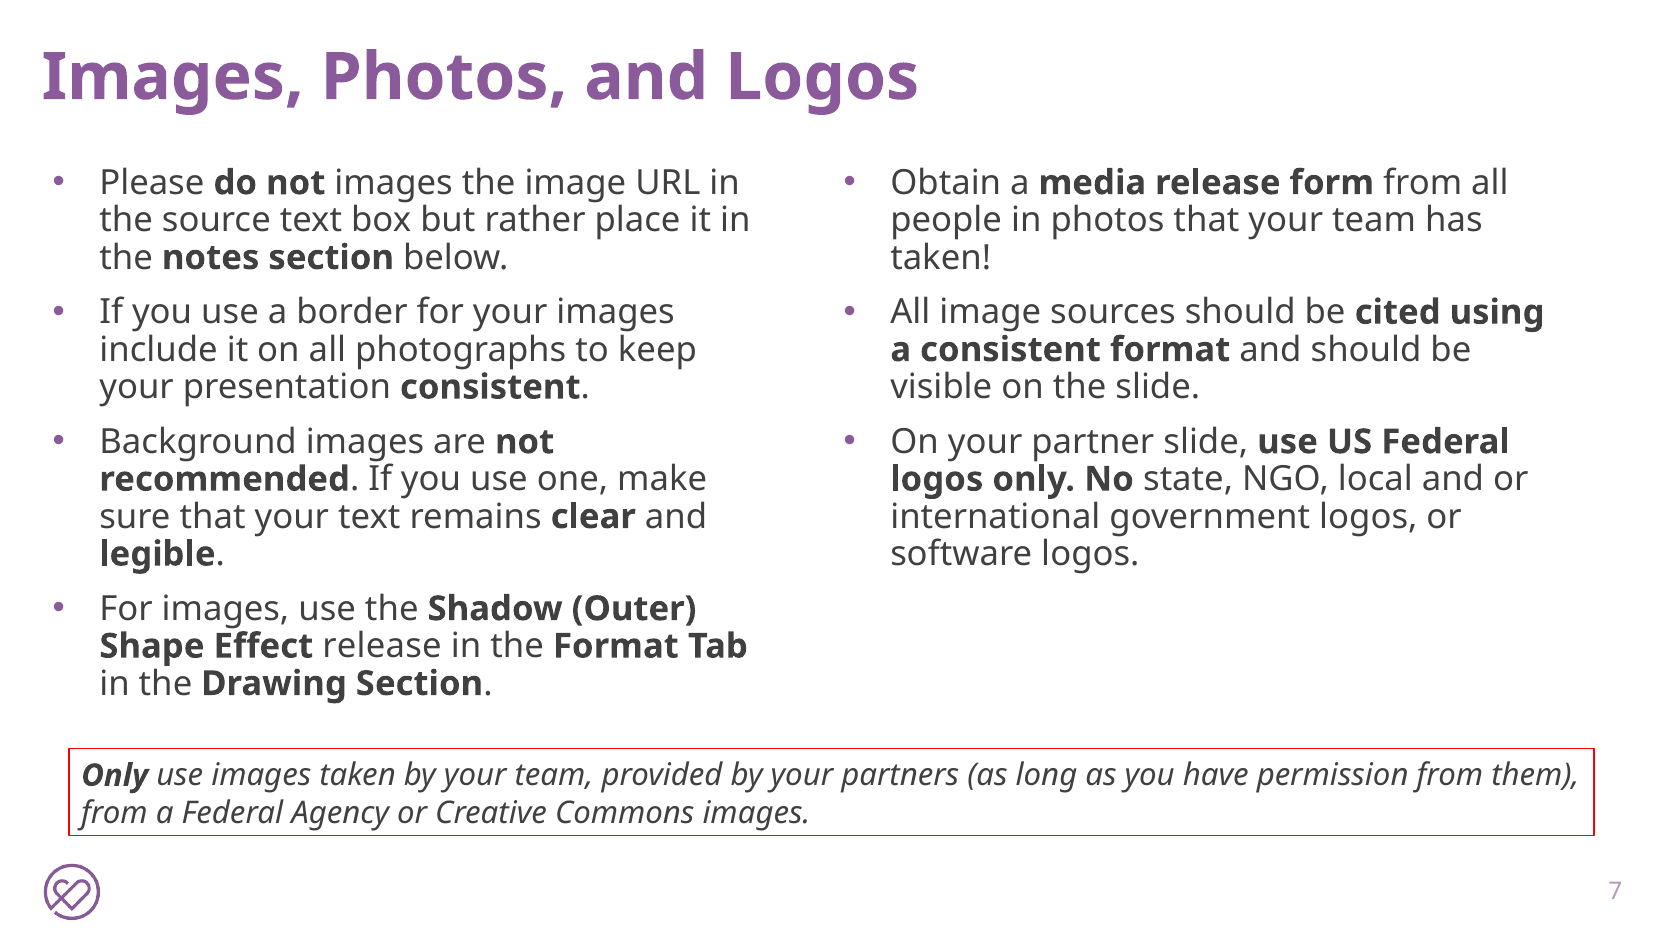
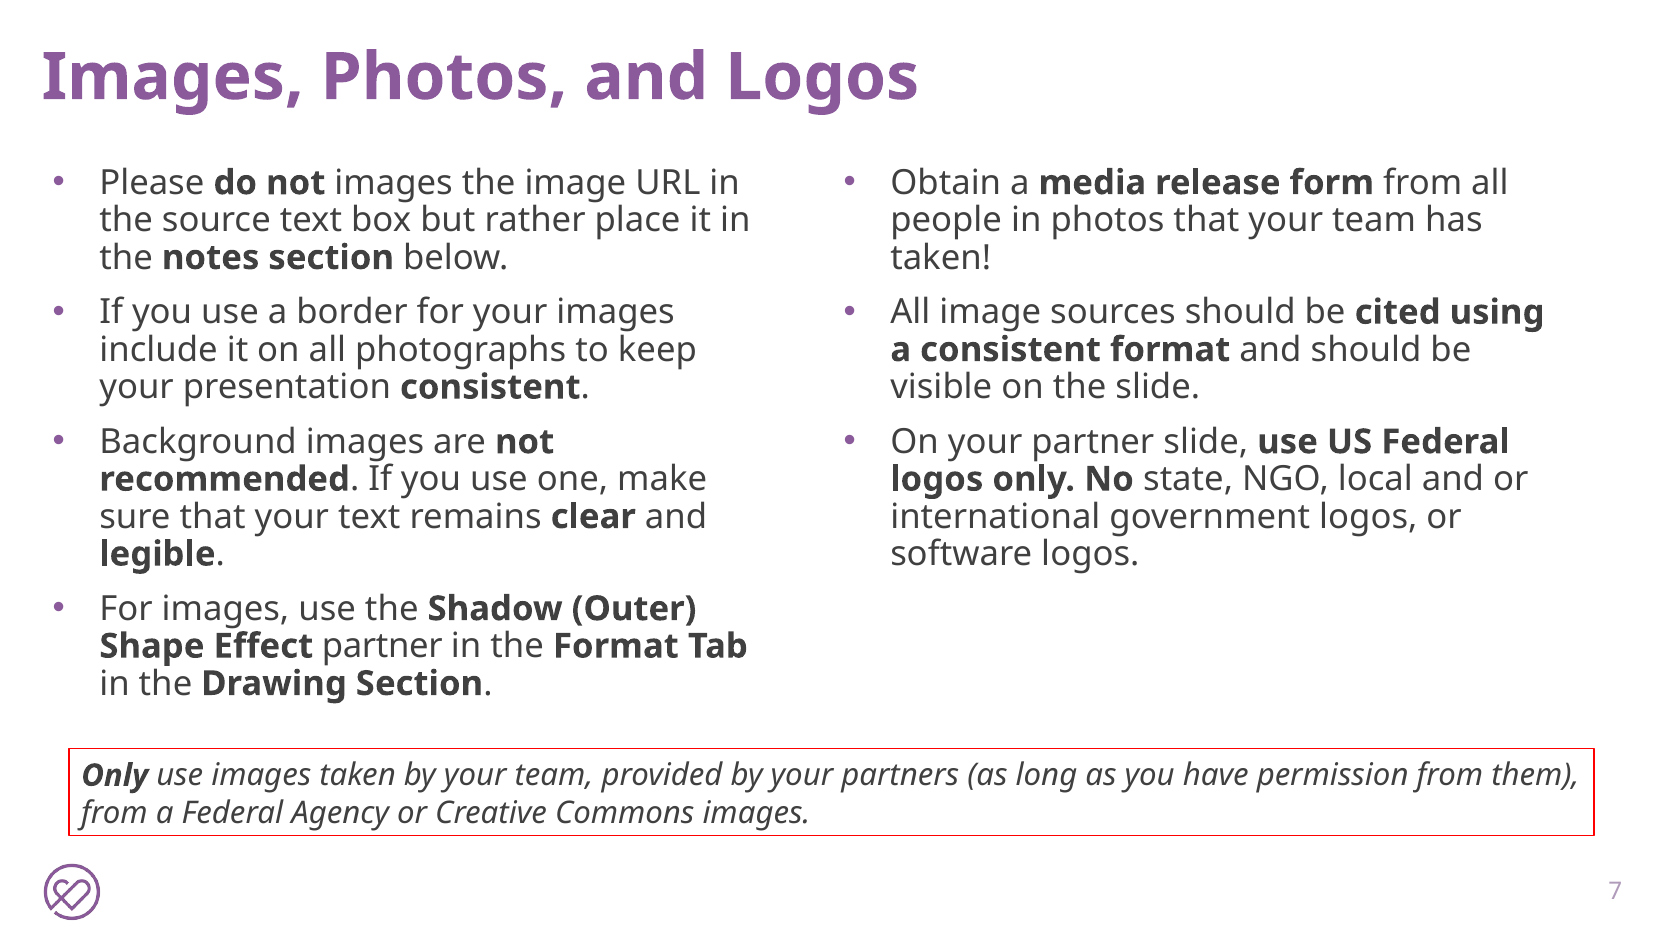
Effect release: release -> partner (382, 647)
